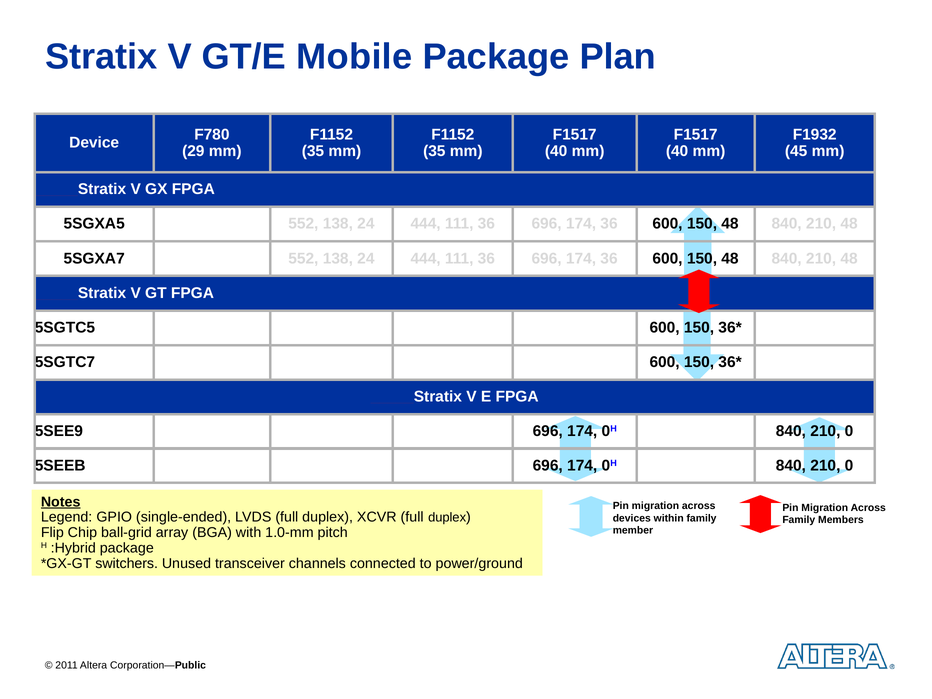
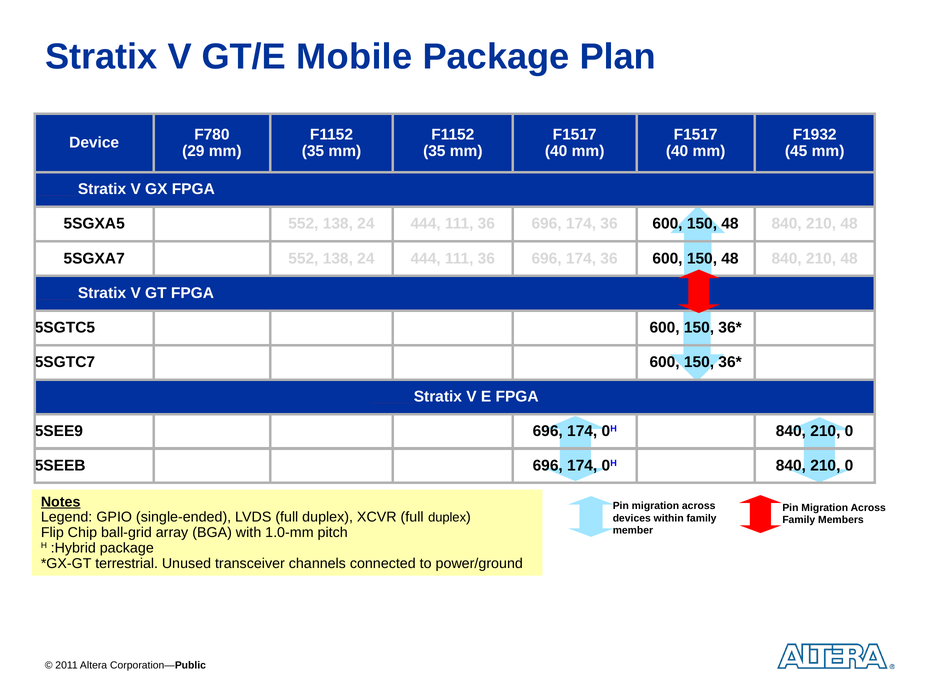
switchers: switchers -> terrestrial (127, 563)
